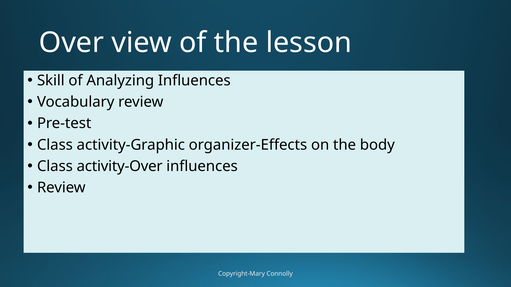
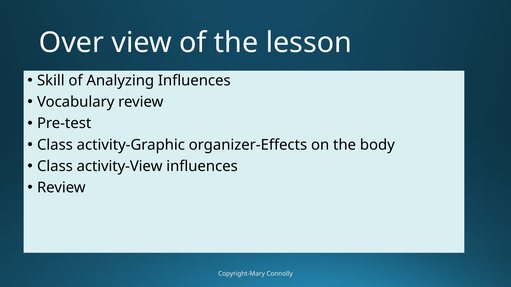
activity-Over: activity-Over -> activity-View (120, 166)
